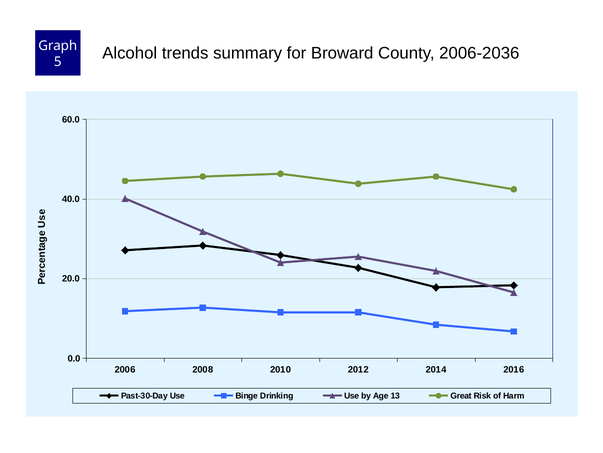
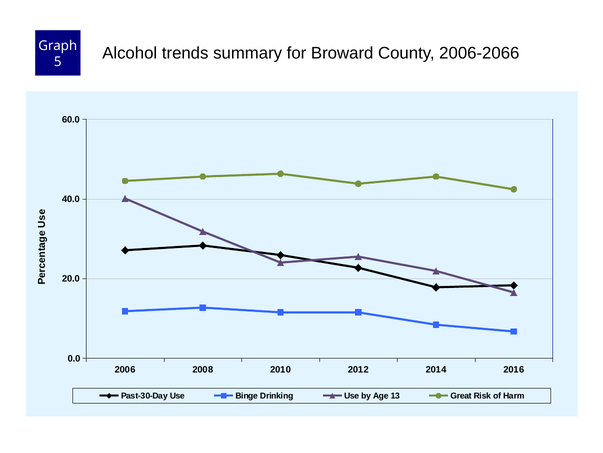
2006-2036: 2006-2036 -> 2006-2066 (479, 53)
